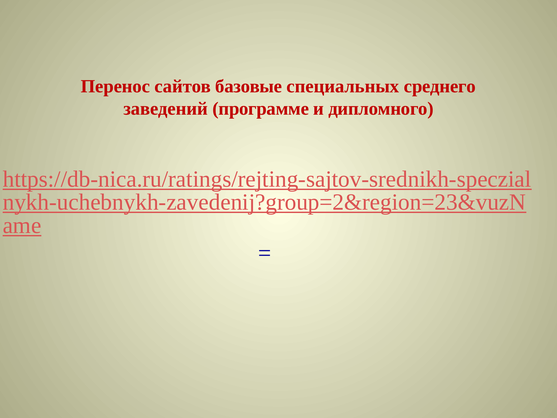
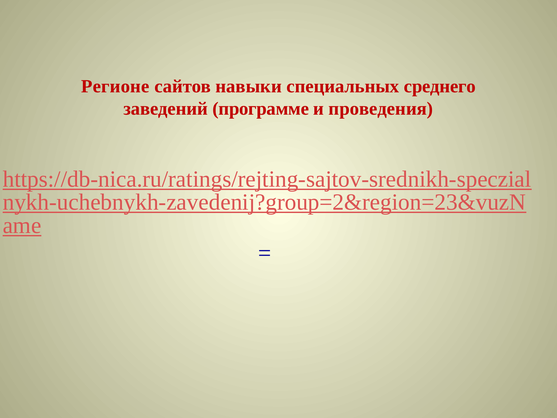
Перенос: Перенос -> Регионе (115, 86)
базовые: базовые -> навыки (249, 86)
дипломного: дипломного -> проведения (381, 109)
